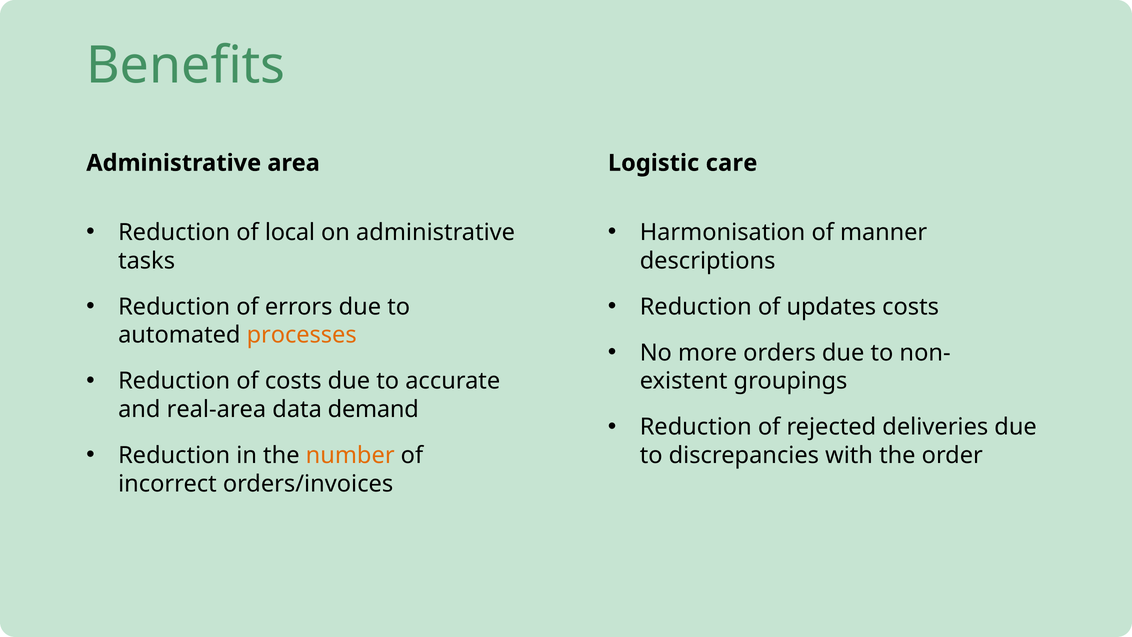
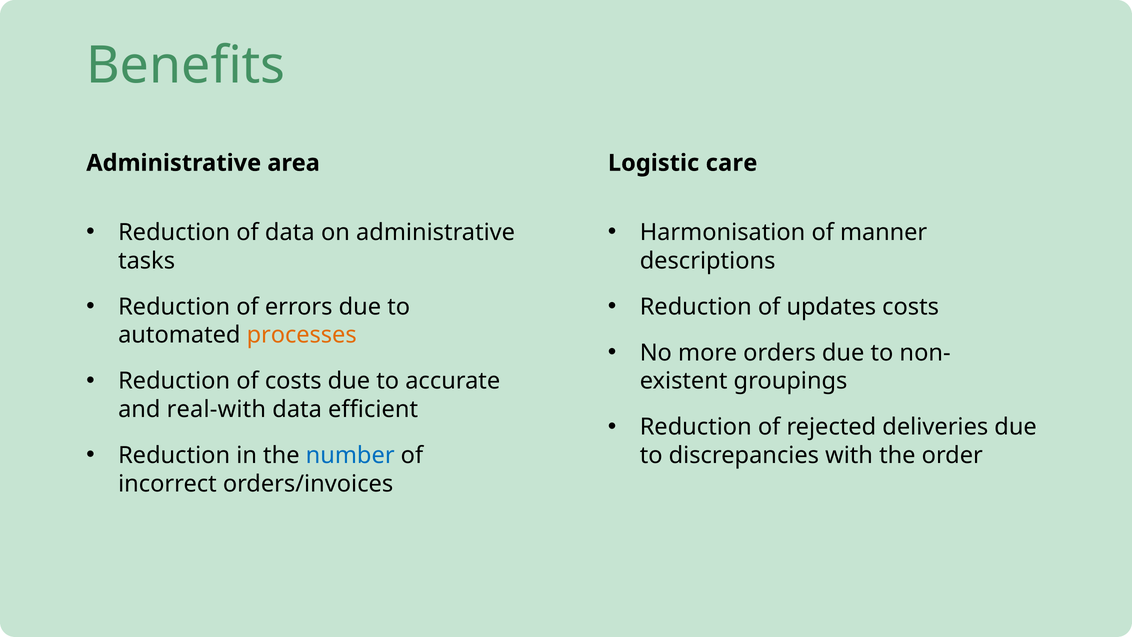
of local: local -> data (290, 232)
real-area: real-area -> real-with (216, 409)
demand: demand -> efficient (373, 409)
number colour: orange -> blue (350, 455)
